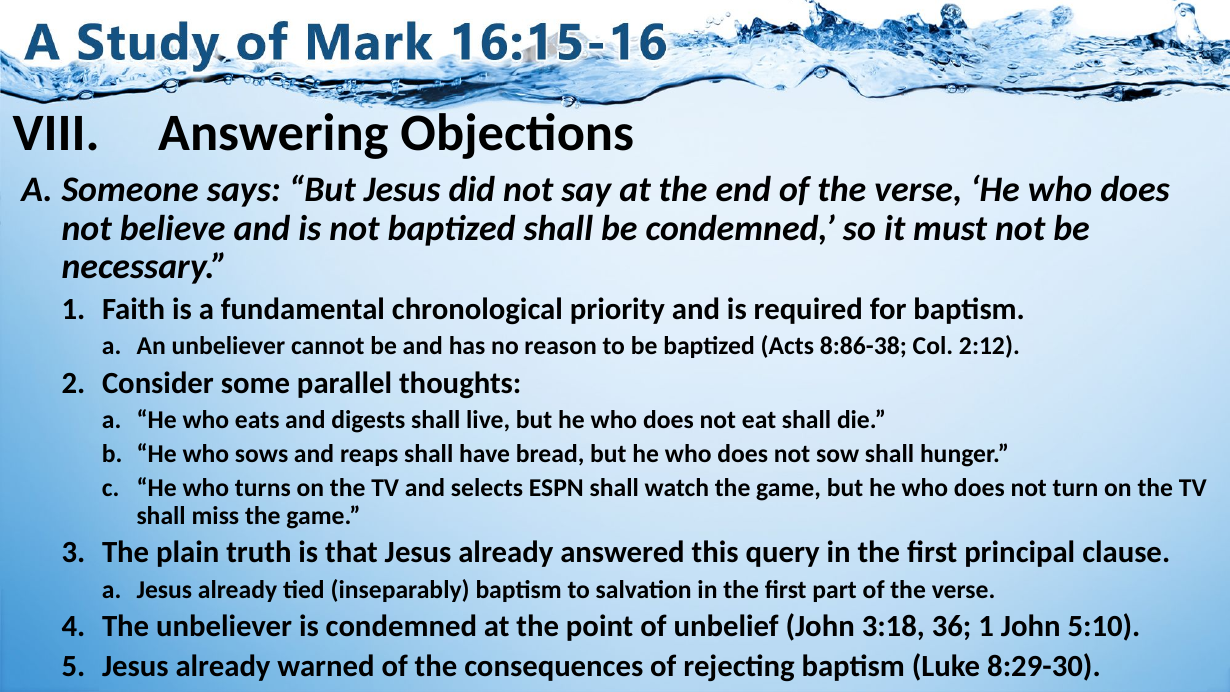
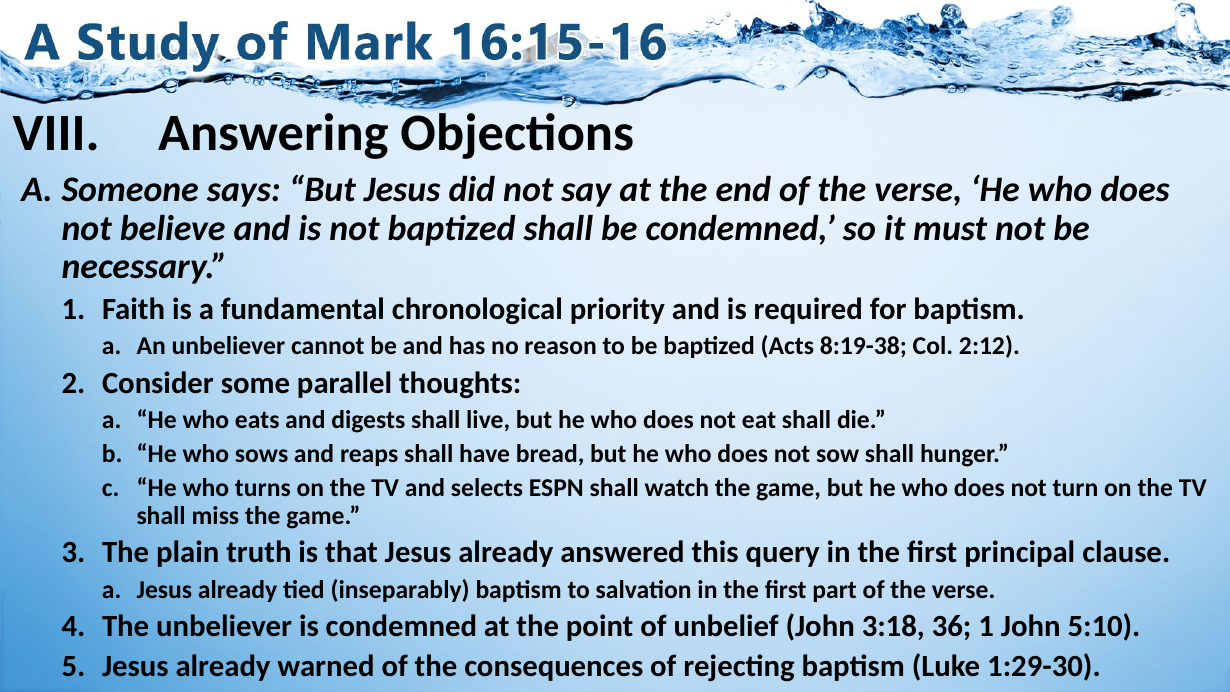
8:86-38: 8:86-38 -> 8:19-38 (863, 346)
8:29-30: 8:29-30 -> 1:29-30 (1044, 666)
